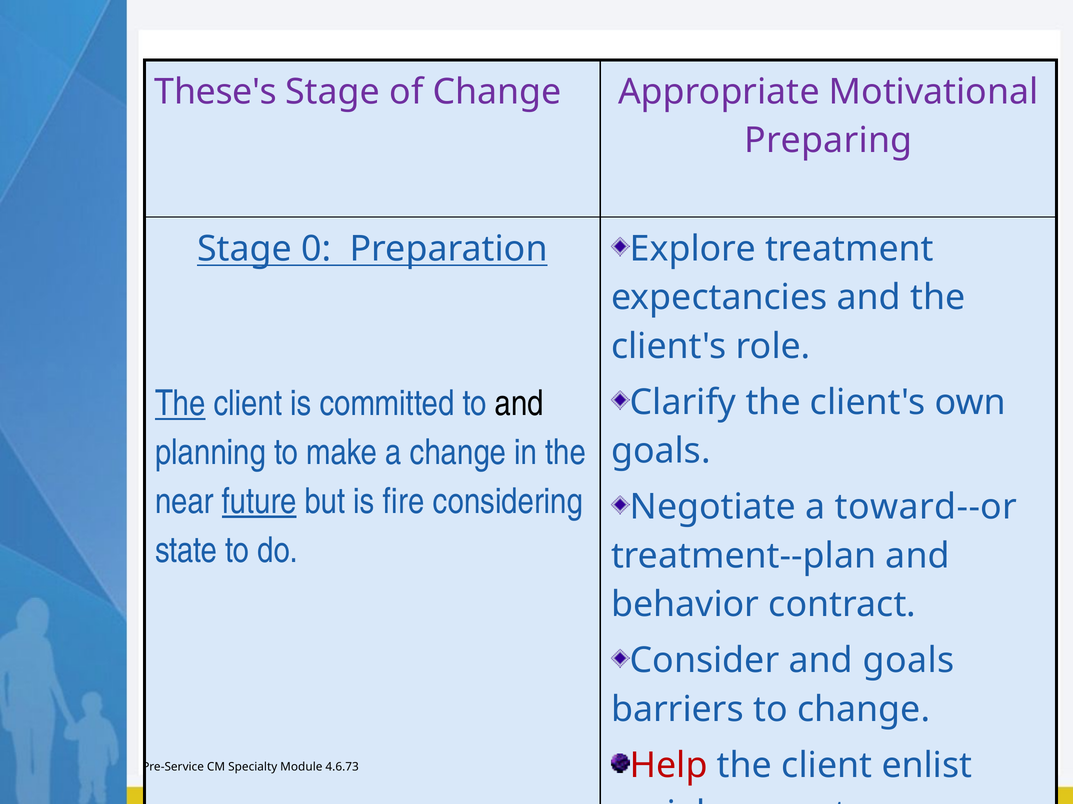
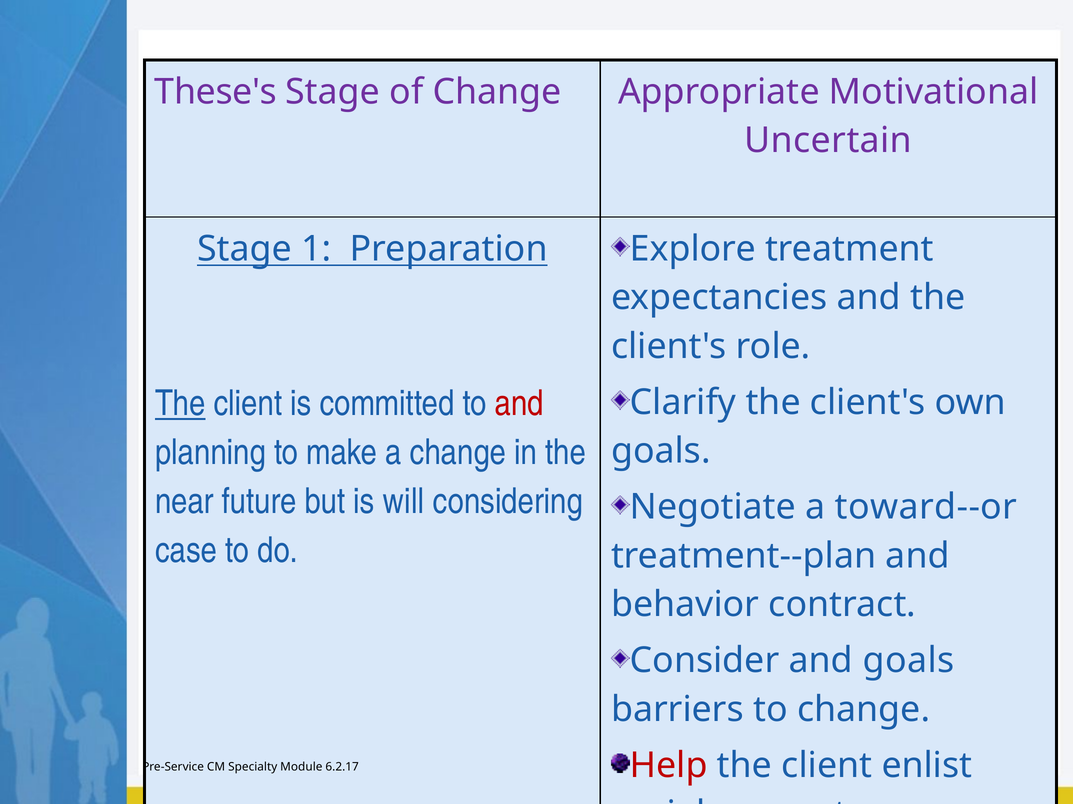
Preparing: Preparing -> Uncertain (828, 141)
0: 0 -> 1 (316, 249)
and colour: black -> red (519, 404)
future underline: present -> none (259, 502)
fire: fire -> will (404, 502)
state: state -> case (186, 551)
4.6.73: 4.6.73 -> 6.2.17 (342, 767)
